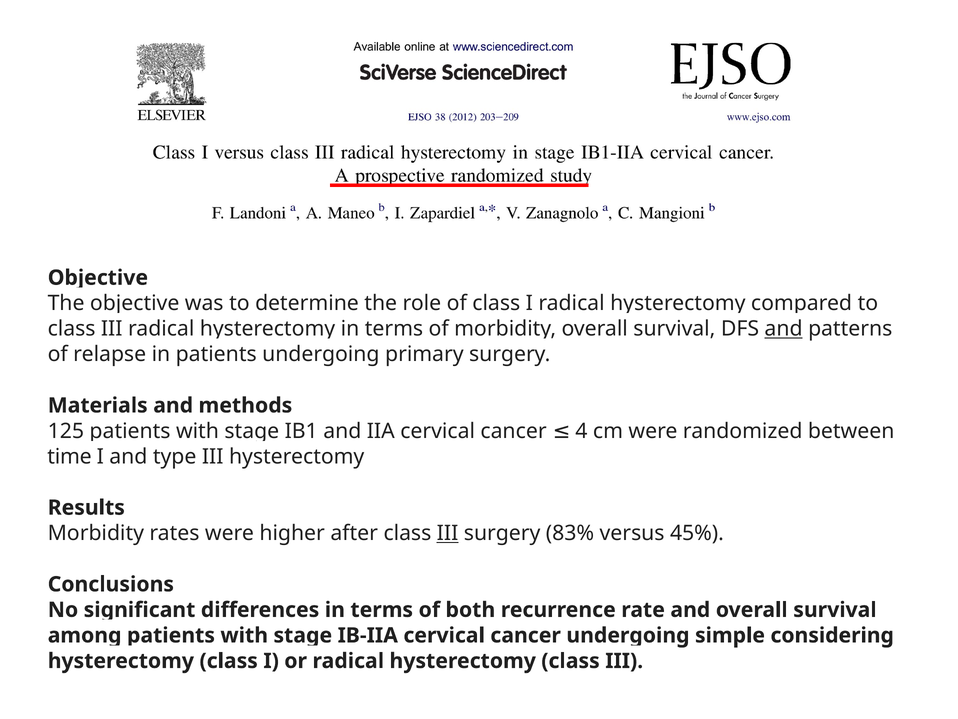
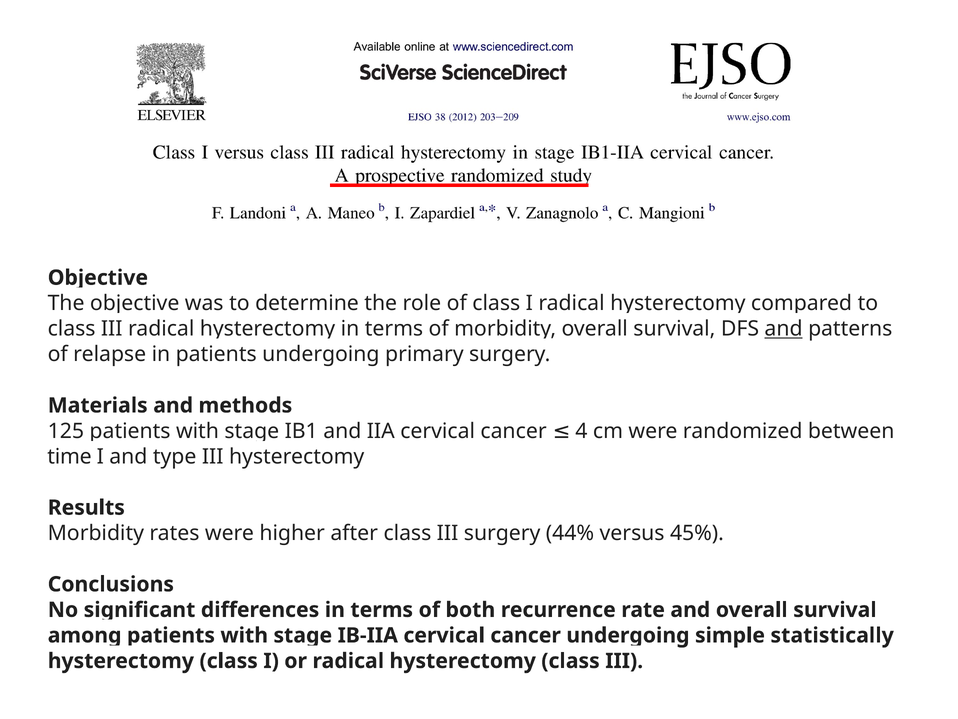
III underline: present -> none (448, 533)
83%: 83% -> 44% (570, 533)
considering: considering -> statistically (832, 635)
